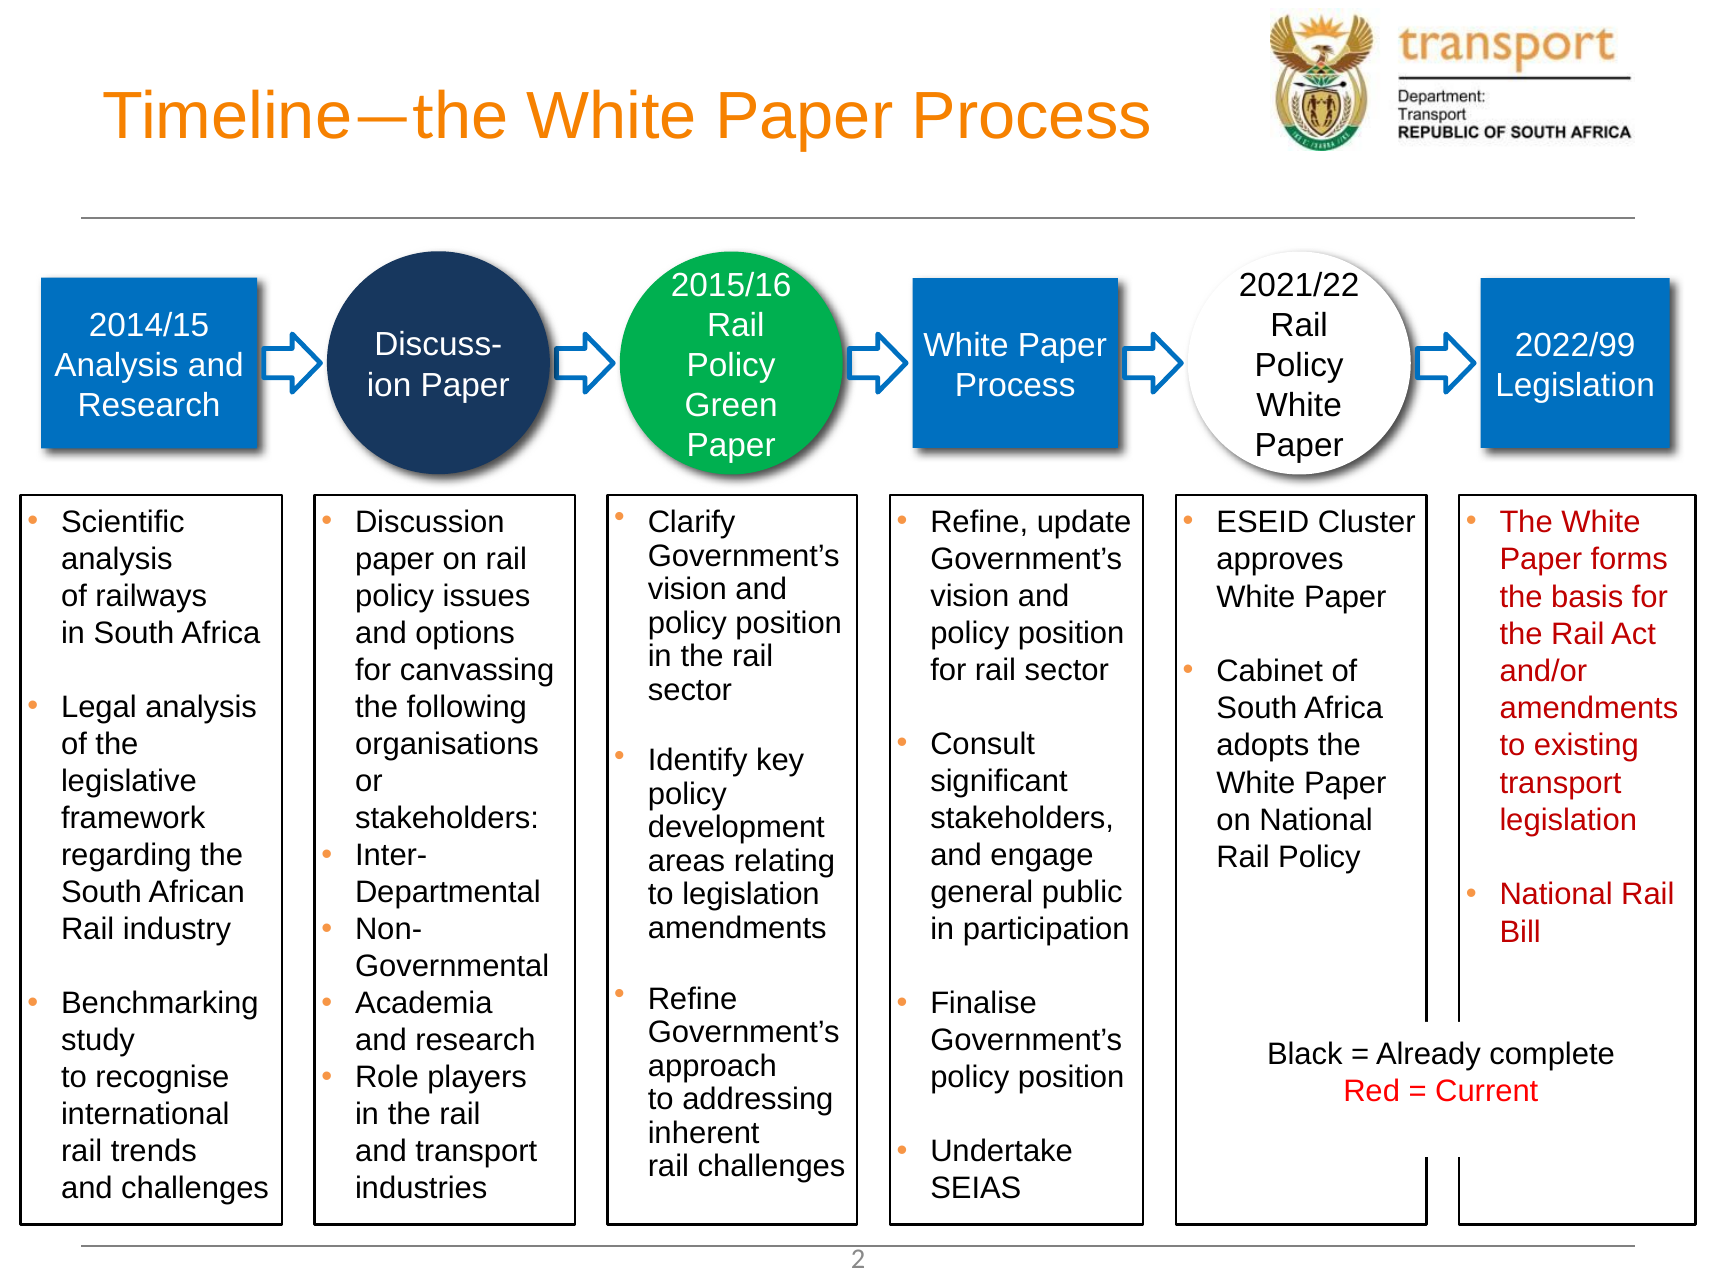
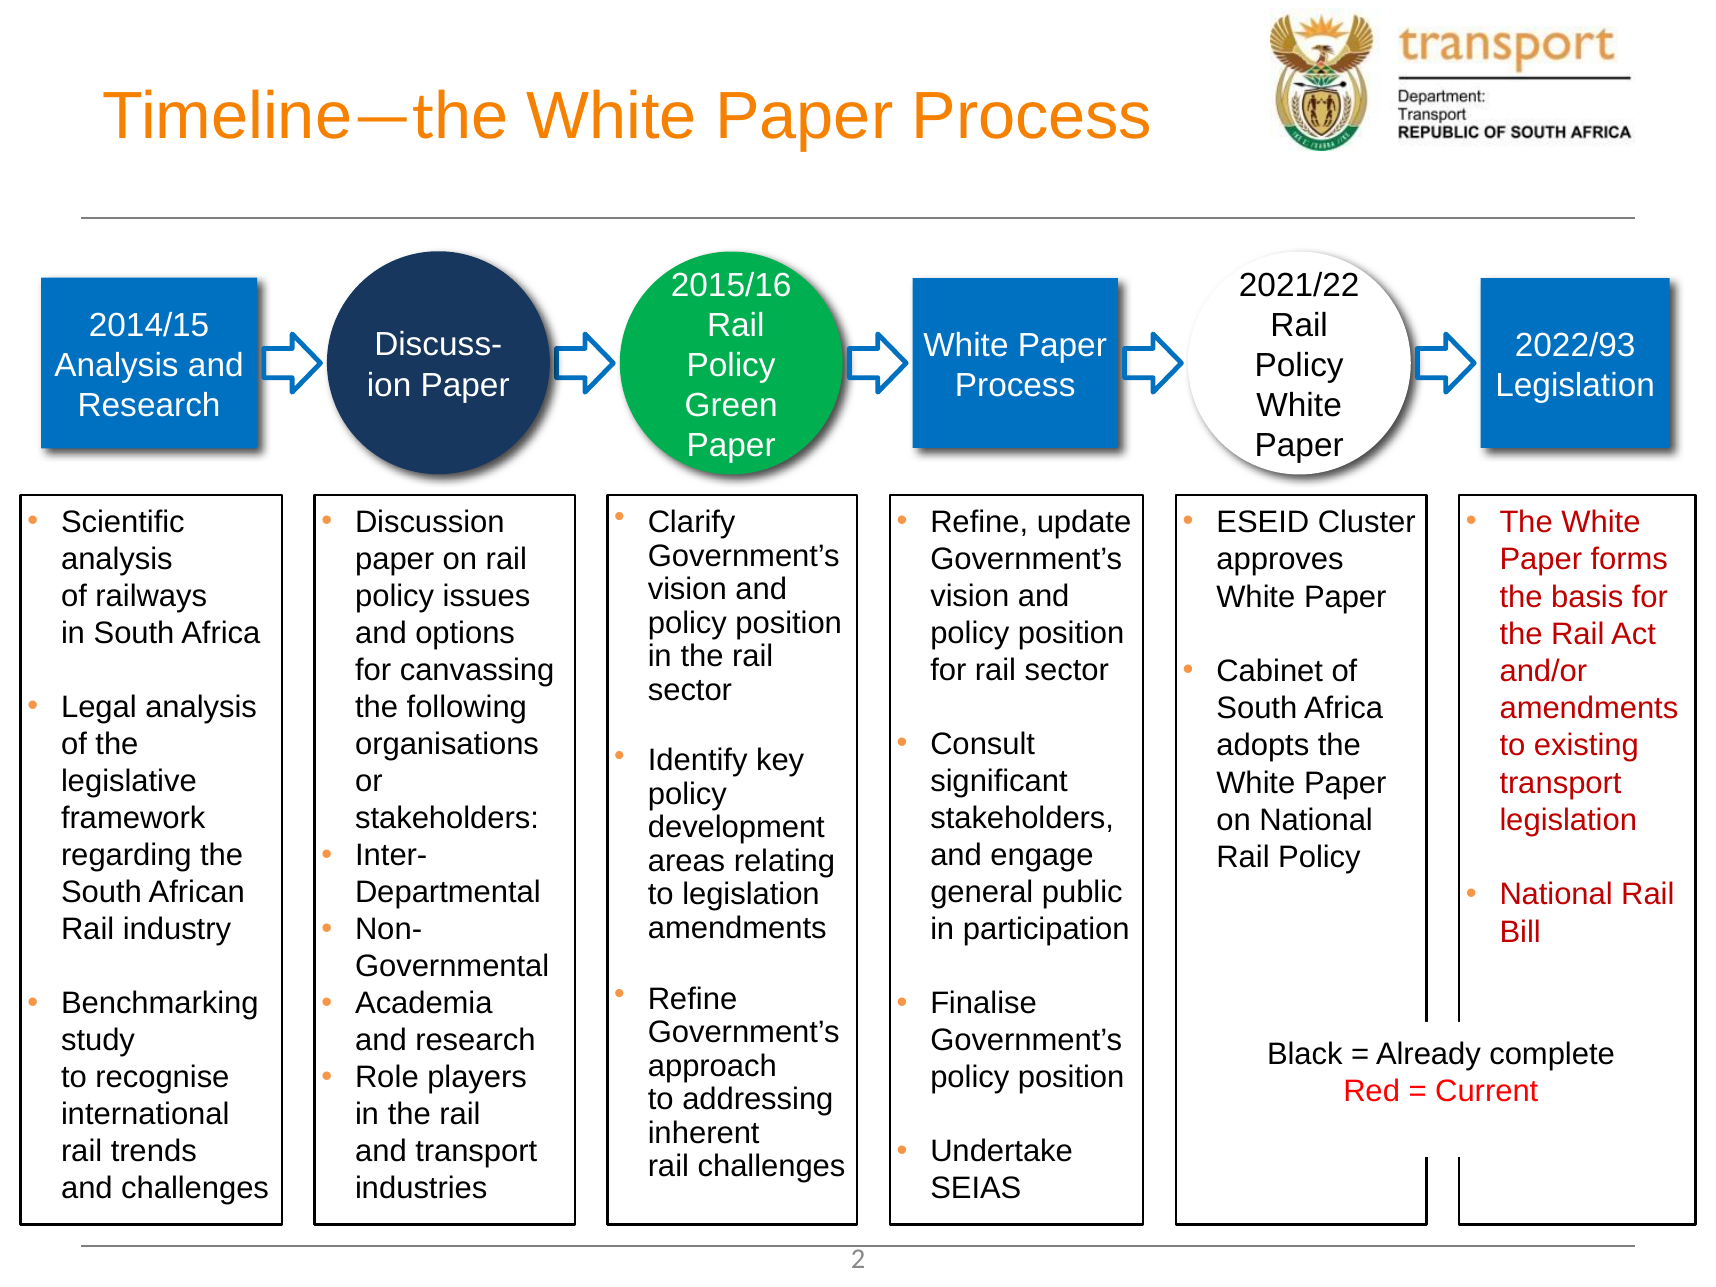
2022/99: 2022/99 -> 2022/93 (1575, 345)
